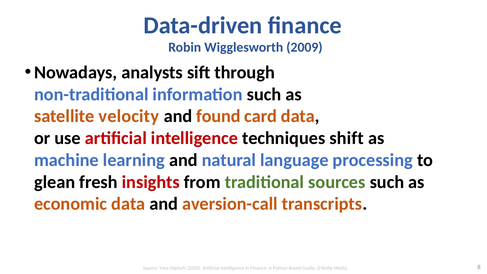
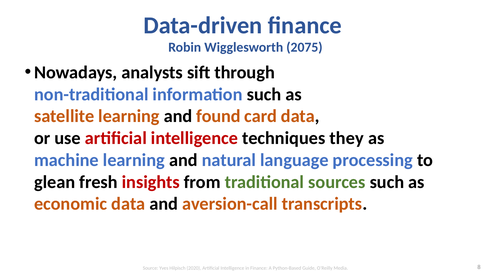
2009: 2009 -> 2075 (304, 47)
satellite velocity: velocity -> learning (129, 116)
shift: shift -> they (347, 138)
